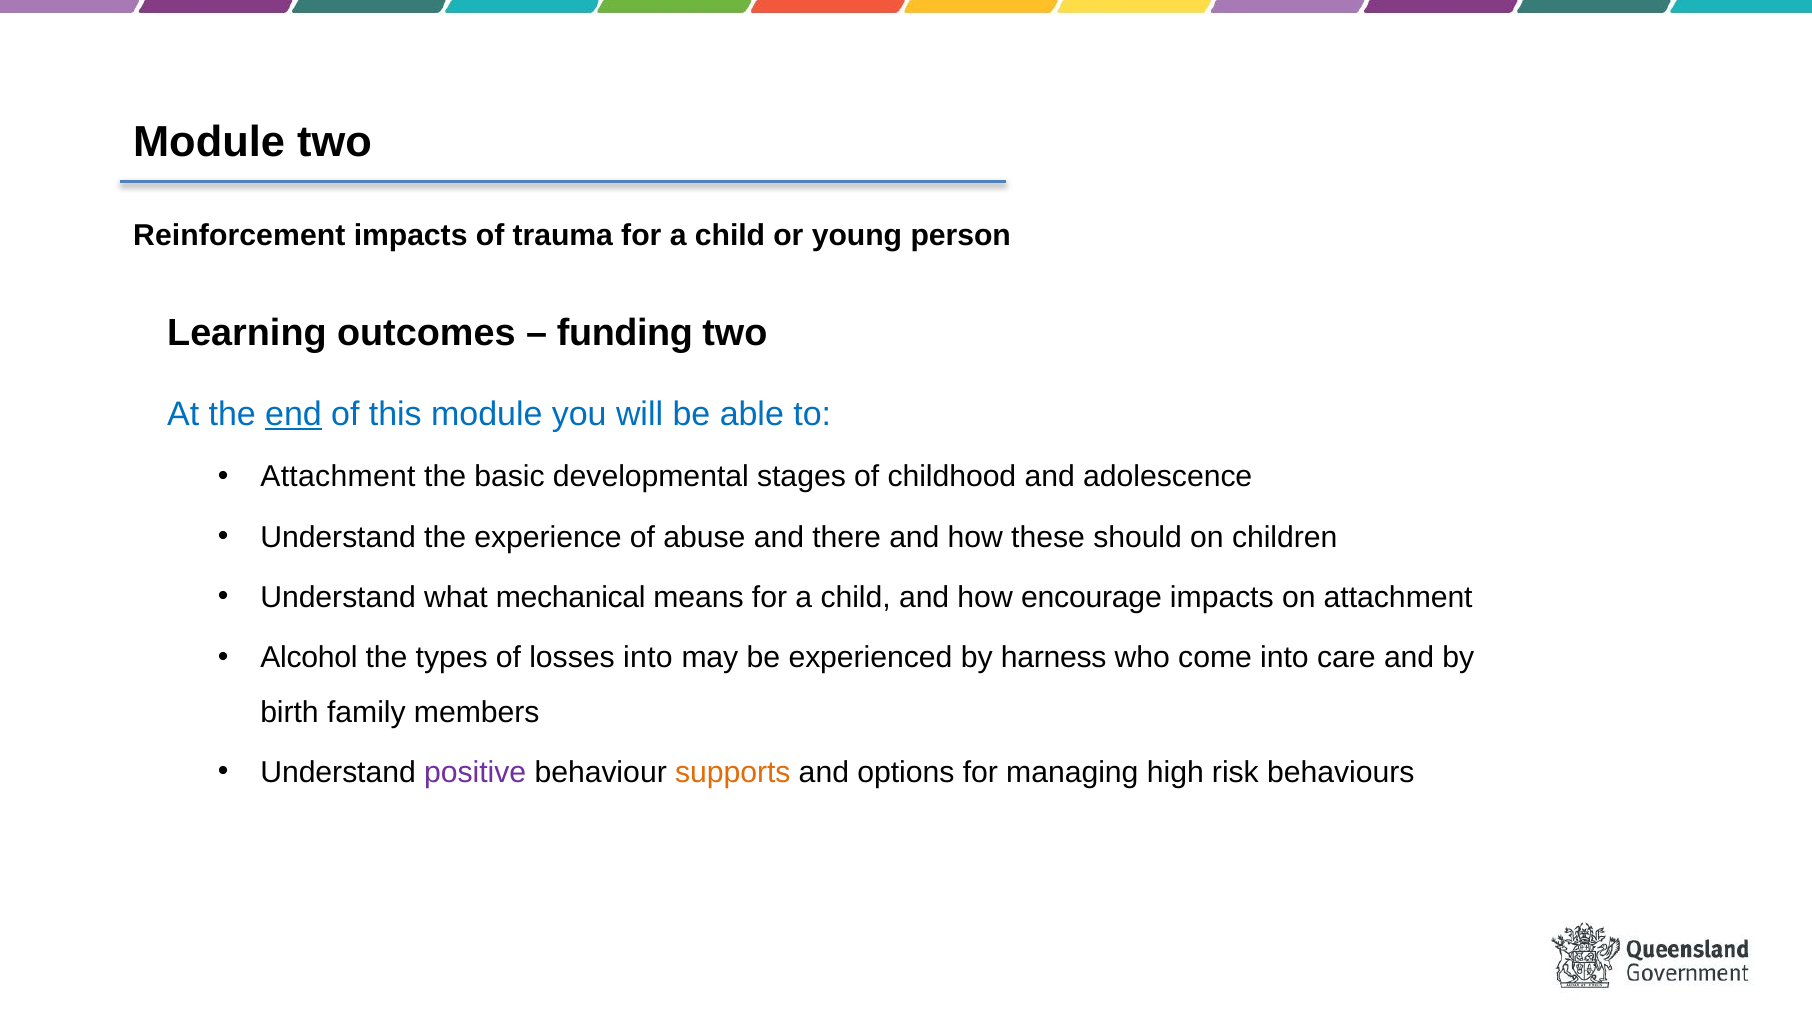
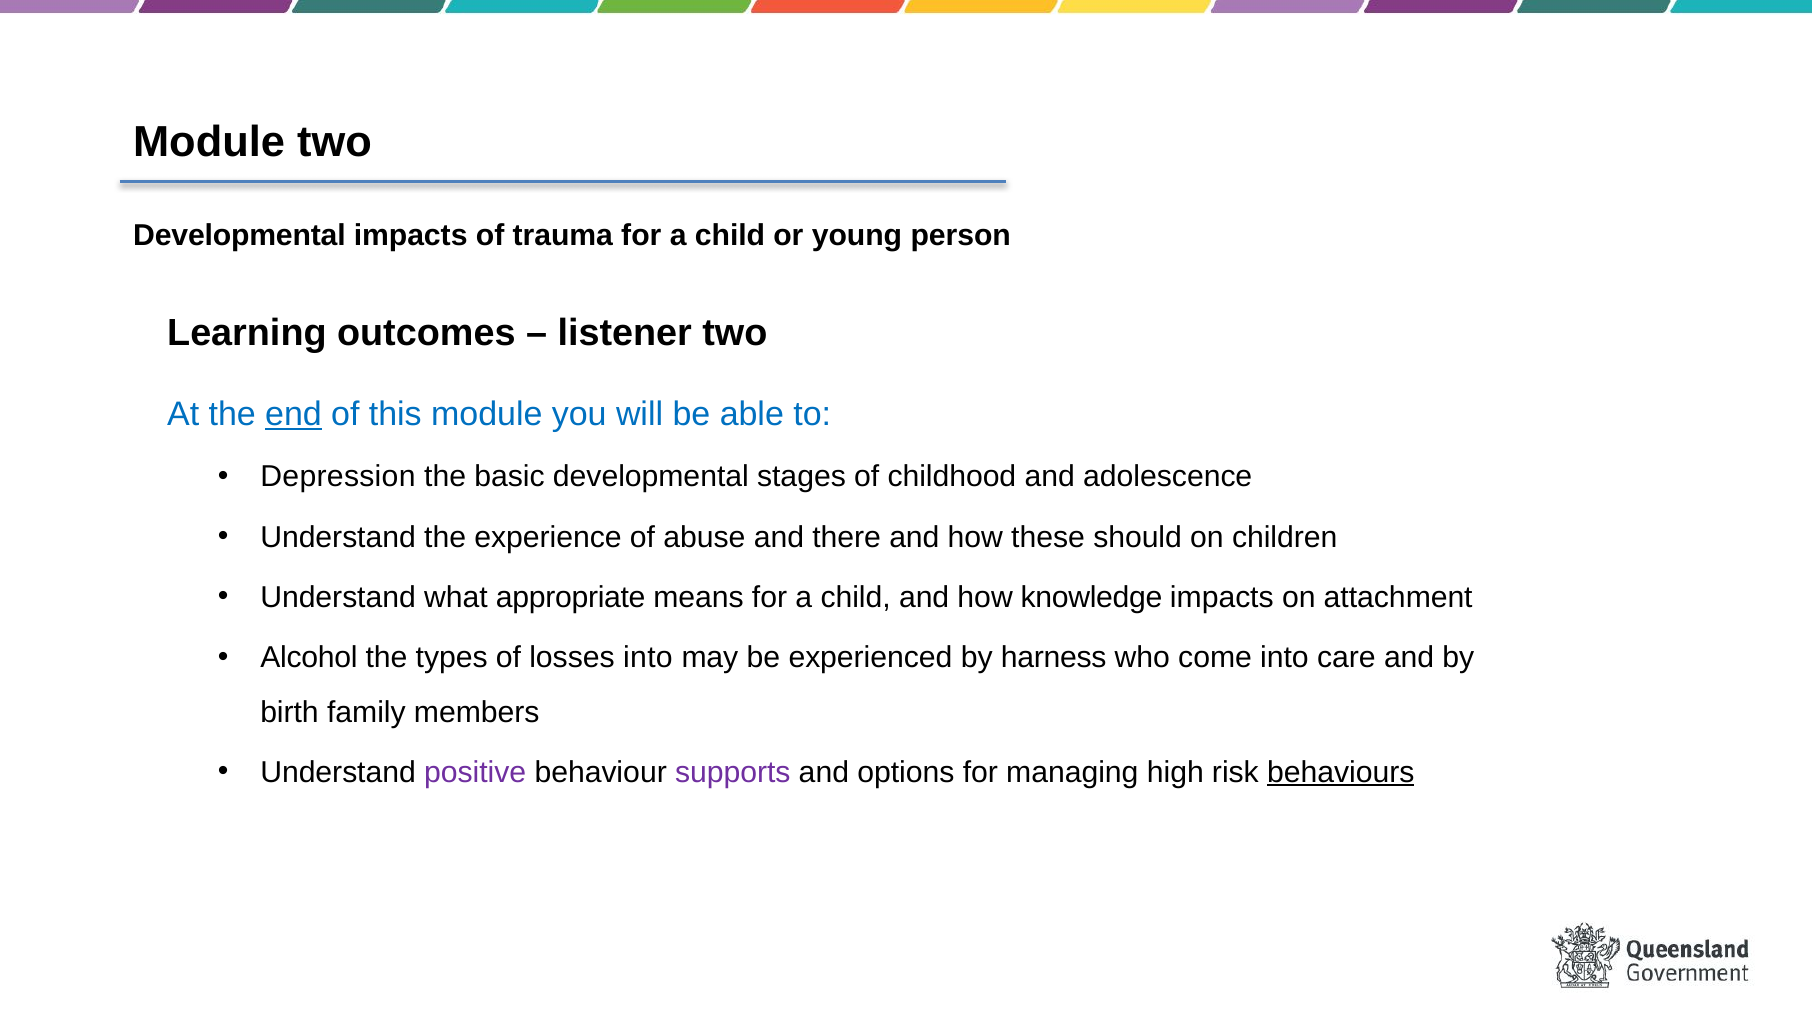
Reinforcement: Reinforcement -> Developmental (239, 235)
funding: funding -> listener (625, 334)
Attachment: Attachment -> Depression (338, 477)
mechanical: mechanical -> appropriate (571, 598)
encourage: encourage -> knowledge (1091, 598)
supports colour: orange -> purple (733, 773)
behaviours underline: none -> present (1341, 773)
